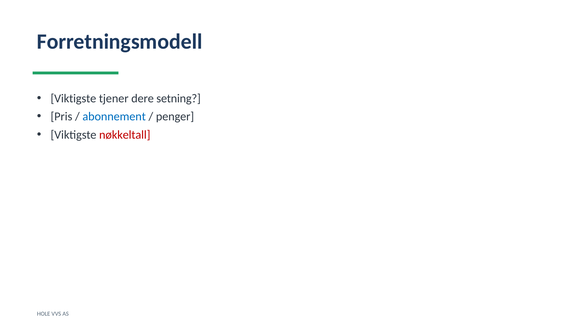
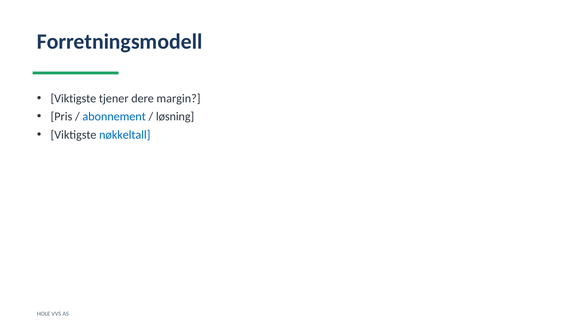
setning: setning -> margin (178, 98)
penger: penger -> løsning (175, 117)
nøkkeltall colour: red -> blue (125, 135)
